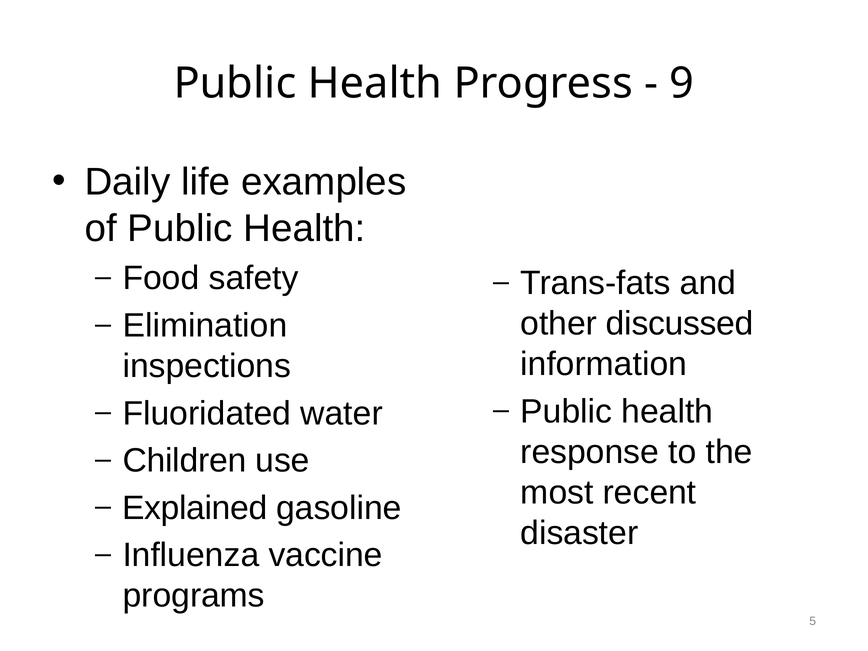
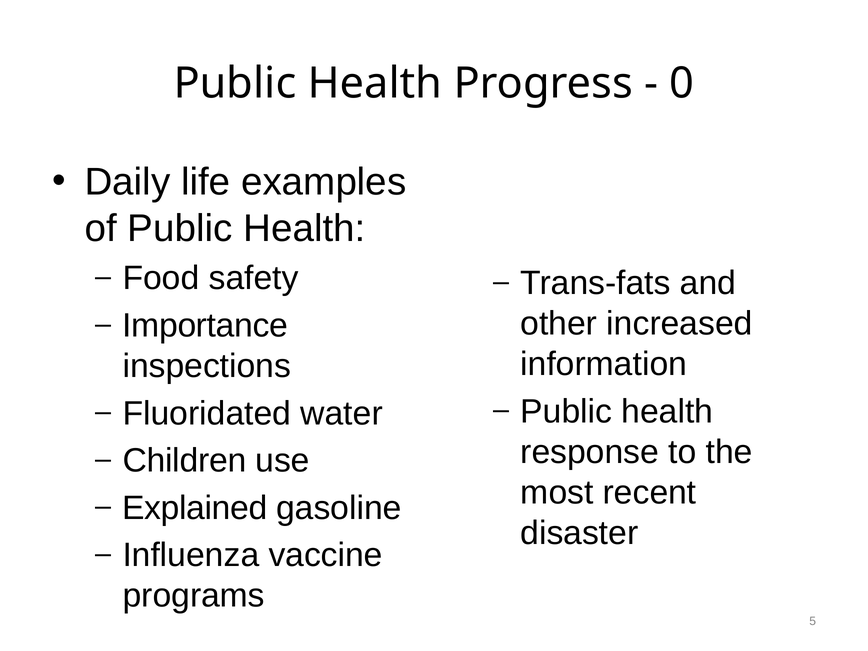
9: 9 -> 0 (682, 83)
discussed: discussed -> increased (679, 324)
Elimination: Elimination -> Importance (205, 326)
